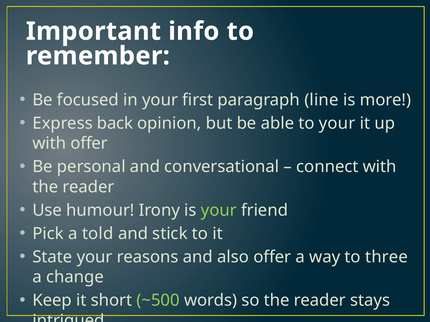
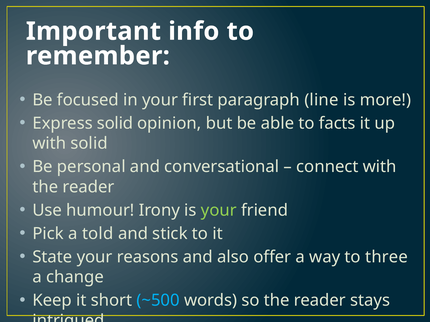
Express back: back -> solid (115, 124)
to your: your -> facts (337, 124)
with offer: offer -> solid (89, 144)
~500 colour: light green -> light blue (158, 301)
